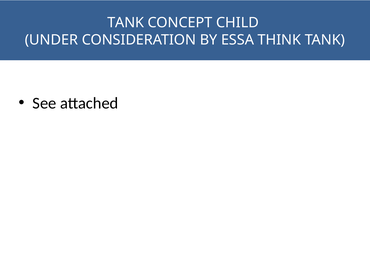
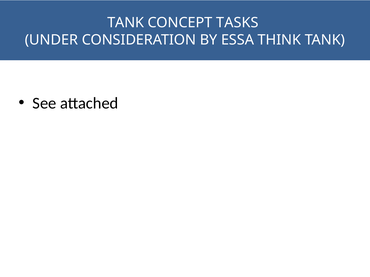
CHILD: CHILD -> TASKS (237, 23)
